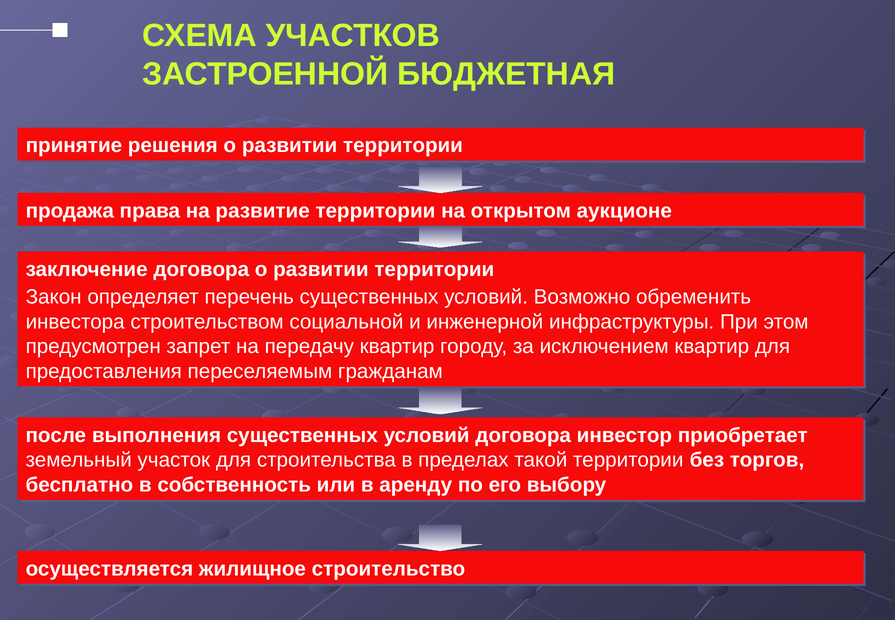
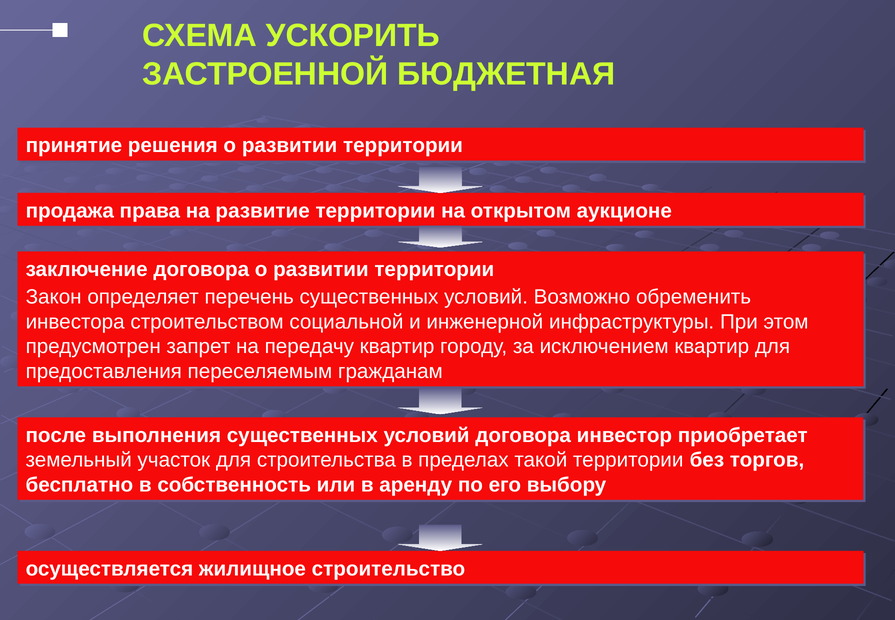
УЧАСТКОВ: УЧАСТКОВ -> УСКОРИТЬ (353, 36)
